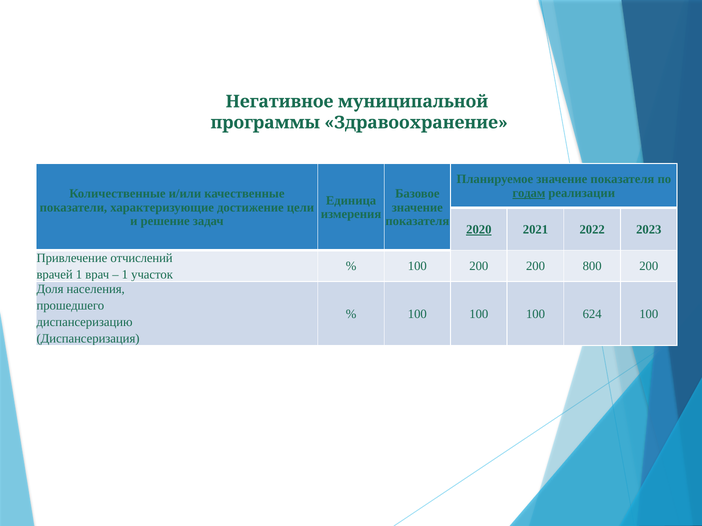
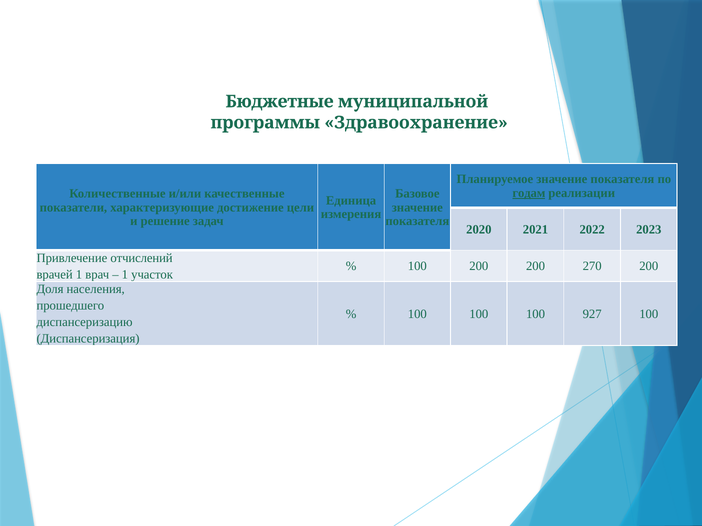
Негативное: Негативное -> Бюджетные (280, 102)
2020 underline: present -> none (479, 230)
800: 800 -> 270 (592, 266)
624: 624 -> 927 (592, 314)
